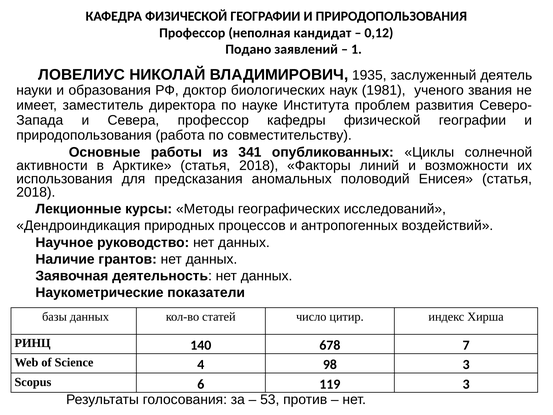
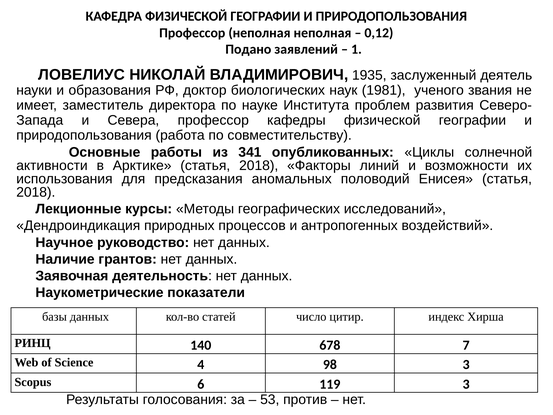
неполная кандидат: кандидат -> неполная (323, 33)
